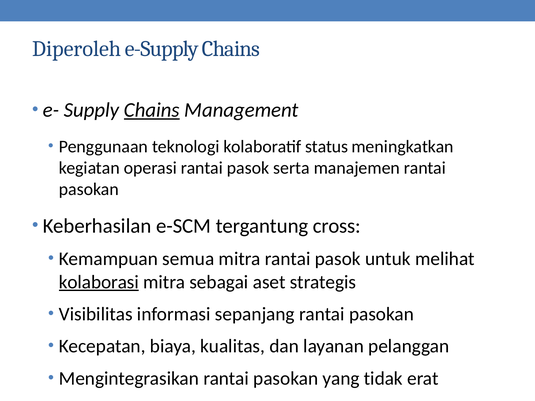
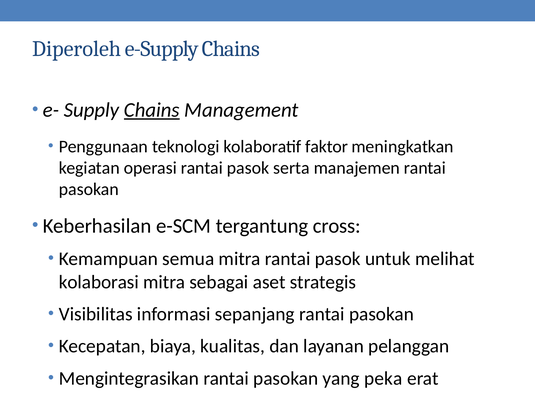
status: status -> faktor (327, 147)
kolaborasi underline: present -> none (99, 282)
tidak: tidak -> peka (383, 379)
